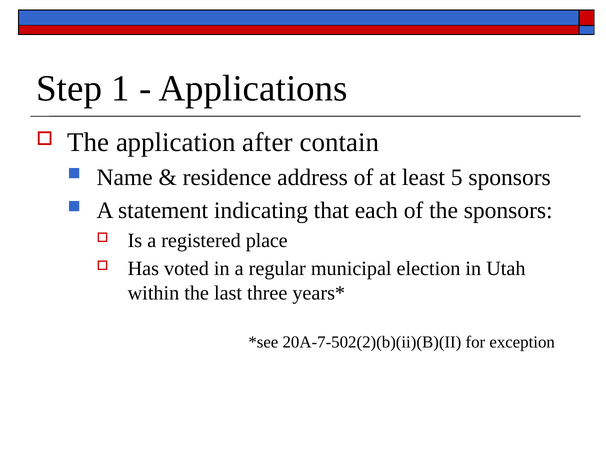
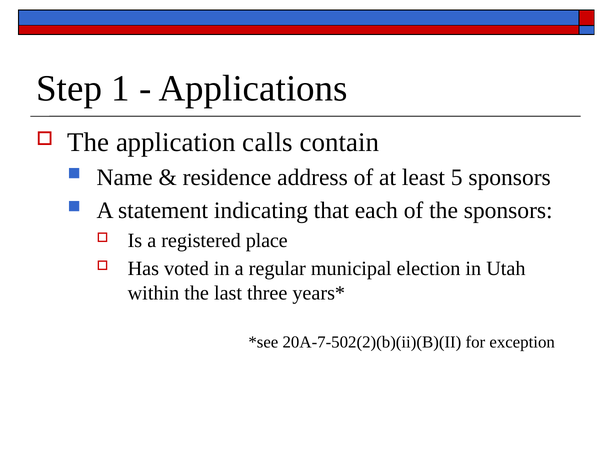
after: after -> calls (268, 142)
